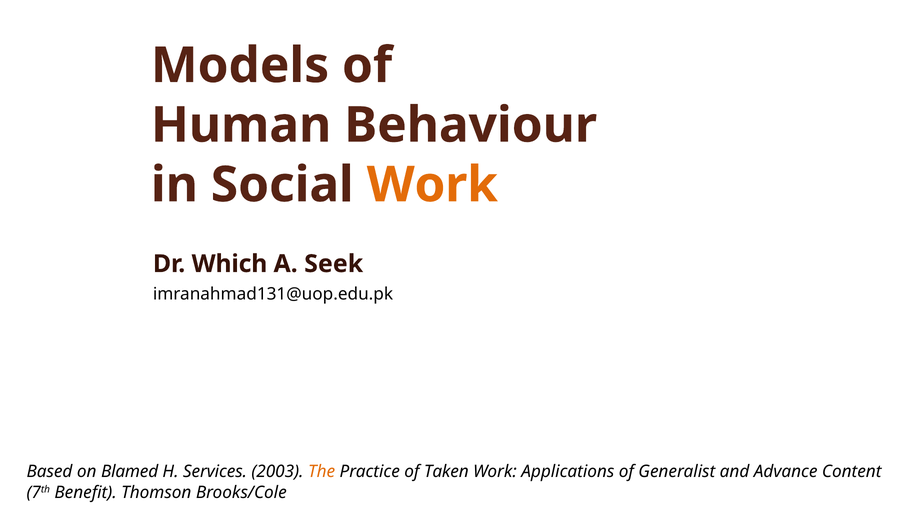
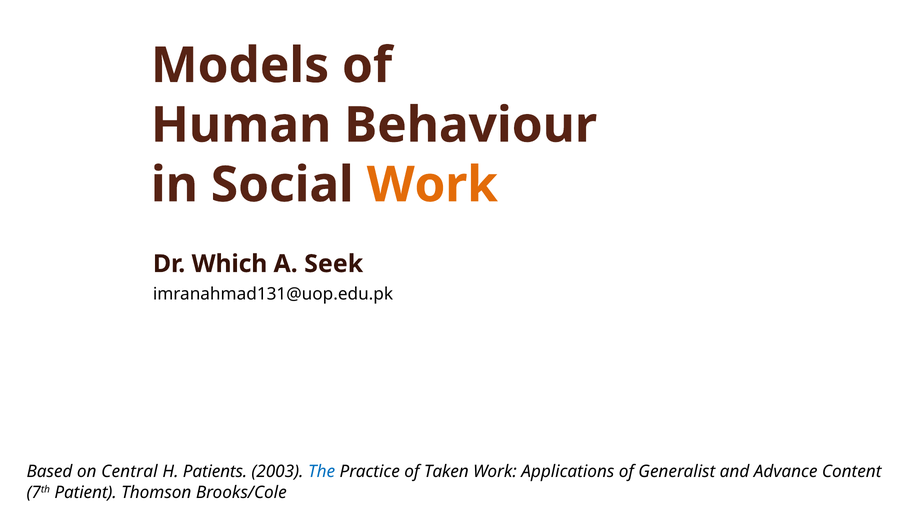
Blamed: Blamed -> Central (129, 471)
Services: Services -> Patients (215, 471)
The colour: orange -> blue (322, 471)
Benefit: Benefit -> Patient (86, 492)
